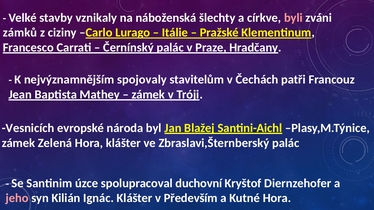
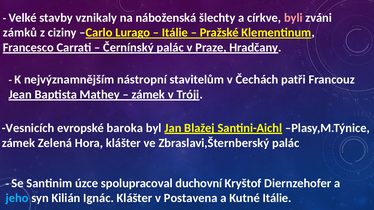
spojovaly: spojovaly -> nástropní (142, 80)
národa: národa -> baroka (125, 128)
jeho colour: pink -> light blue (17, 198)
Především: Především -> Postavena (191, 198)
Kutné Hora: Hora -> Itálie (277, 198)
